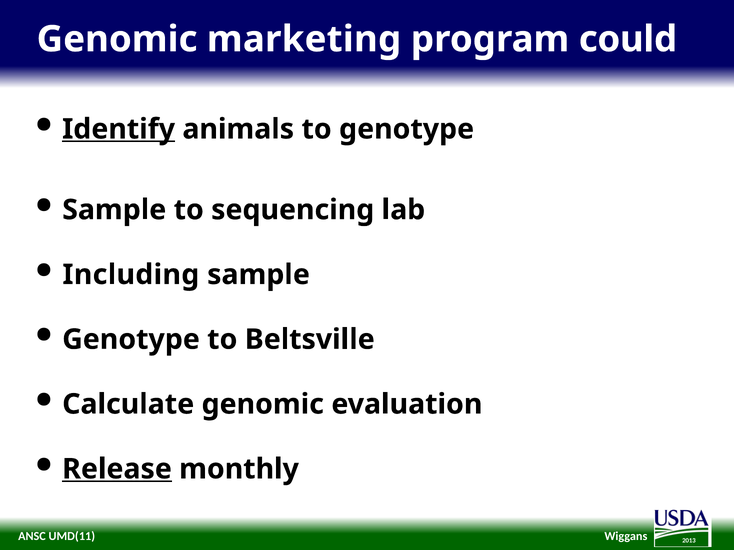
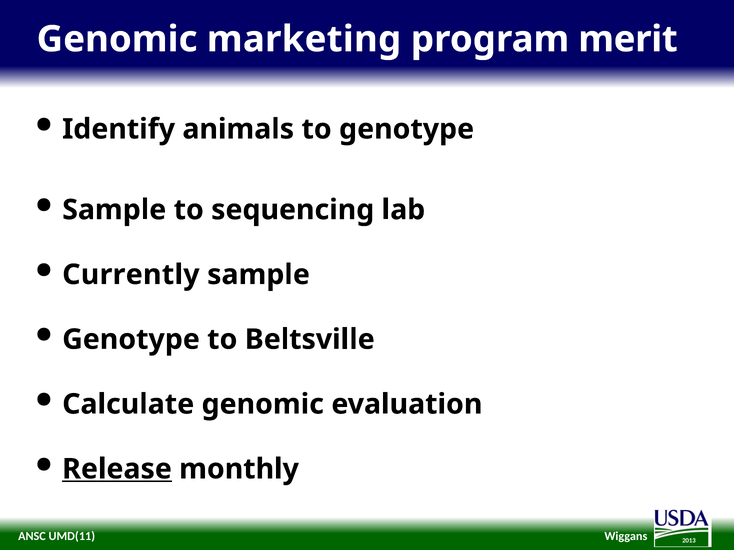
could: could -> merit (628, 39)
Identify underline: present -> none (119, 129)
Including: Including -> Currently (131, 275)
